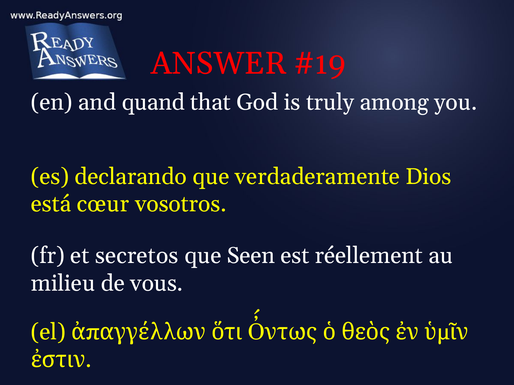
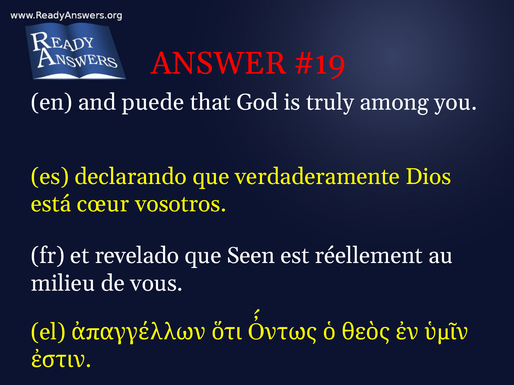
quand: quand -> puede (153, 102)
secretos: secretos -> revelado (137, 256)
